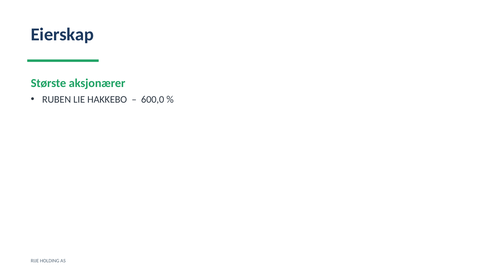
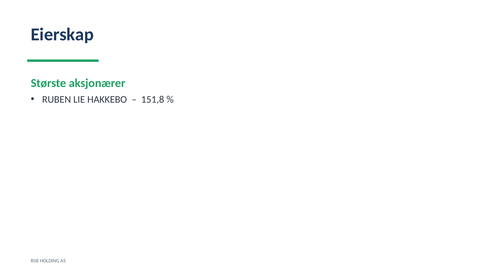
600,0: 600,0 -> 151,8 (153, 100)
